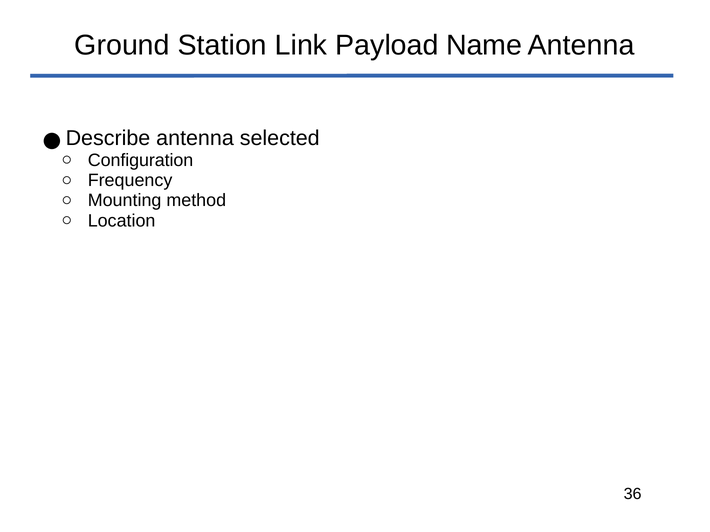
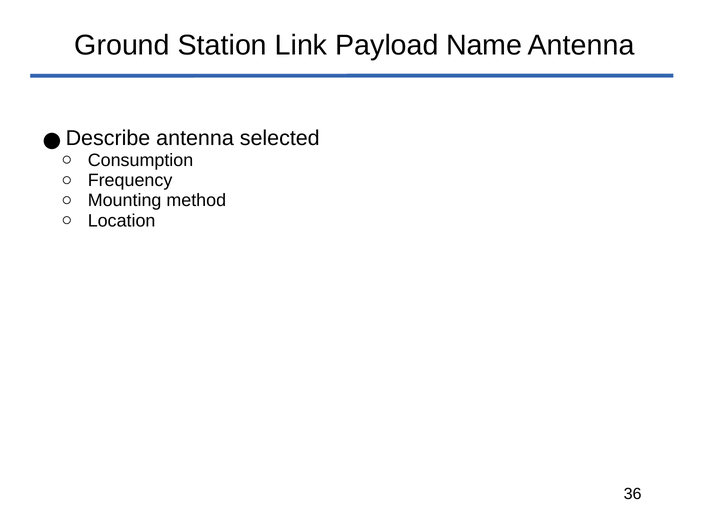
Configuration: Configuration -> Consumption (141, 160)
